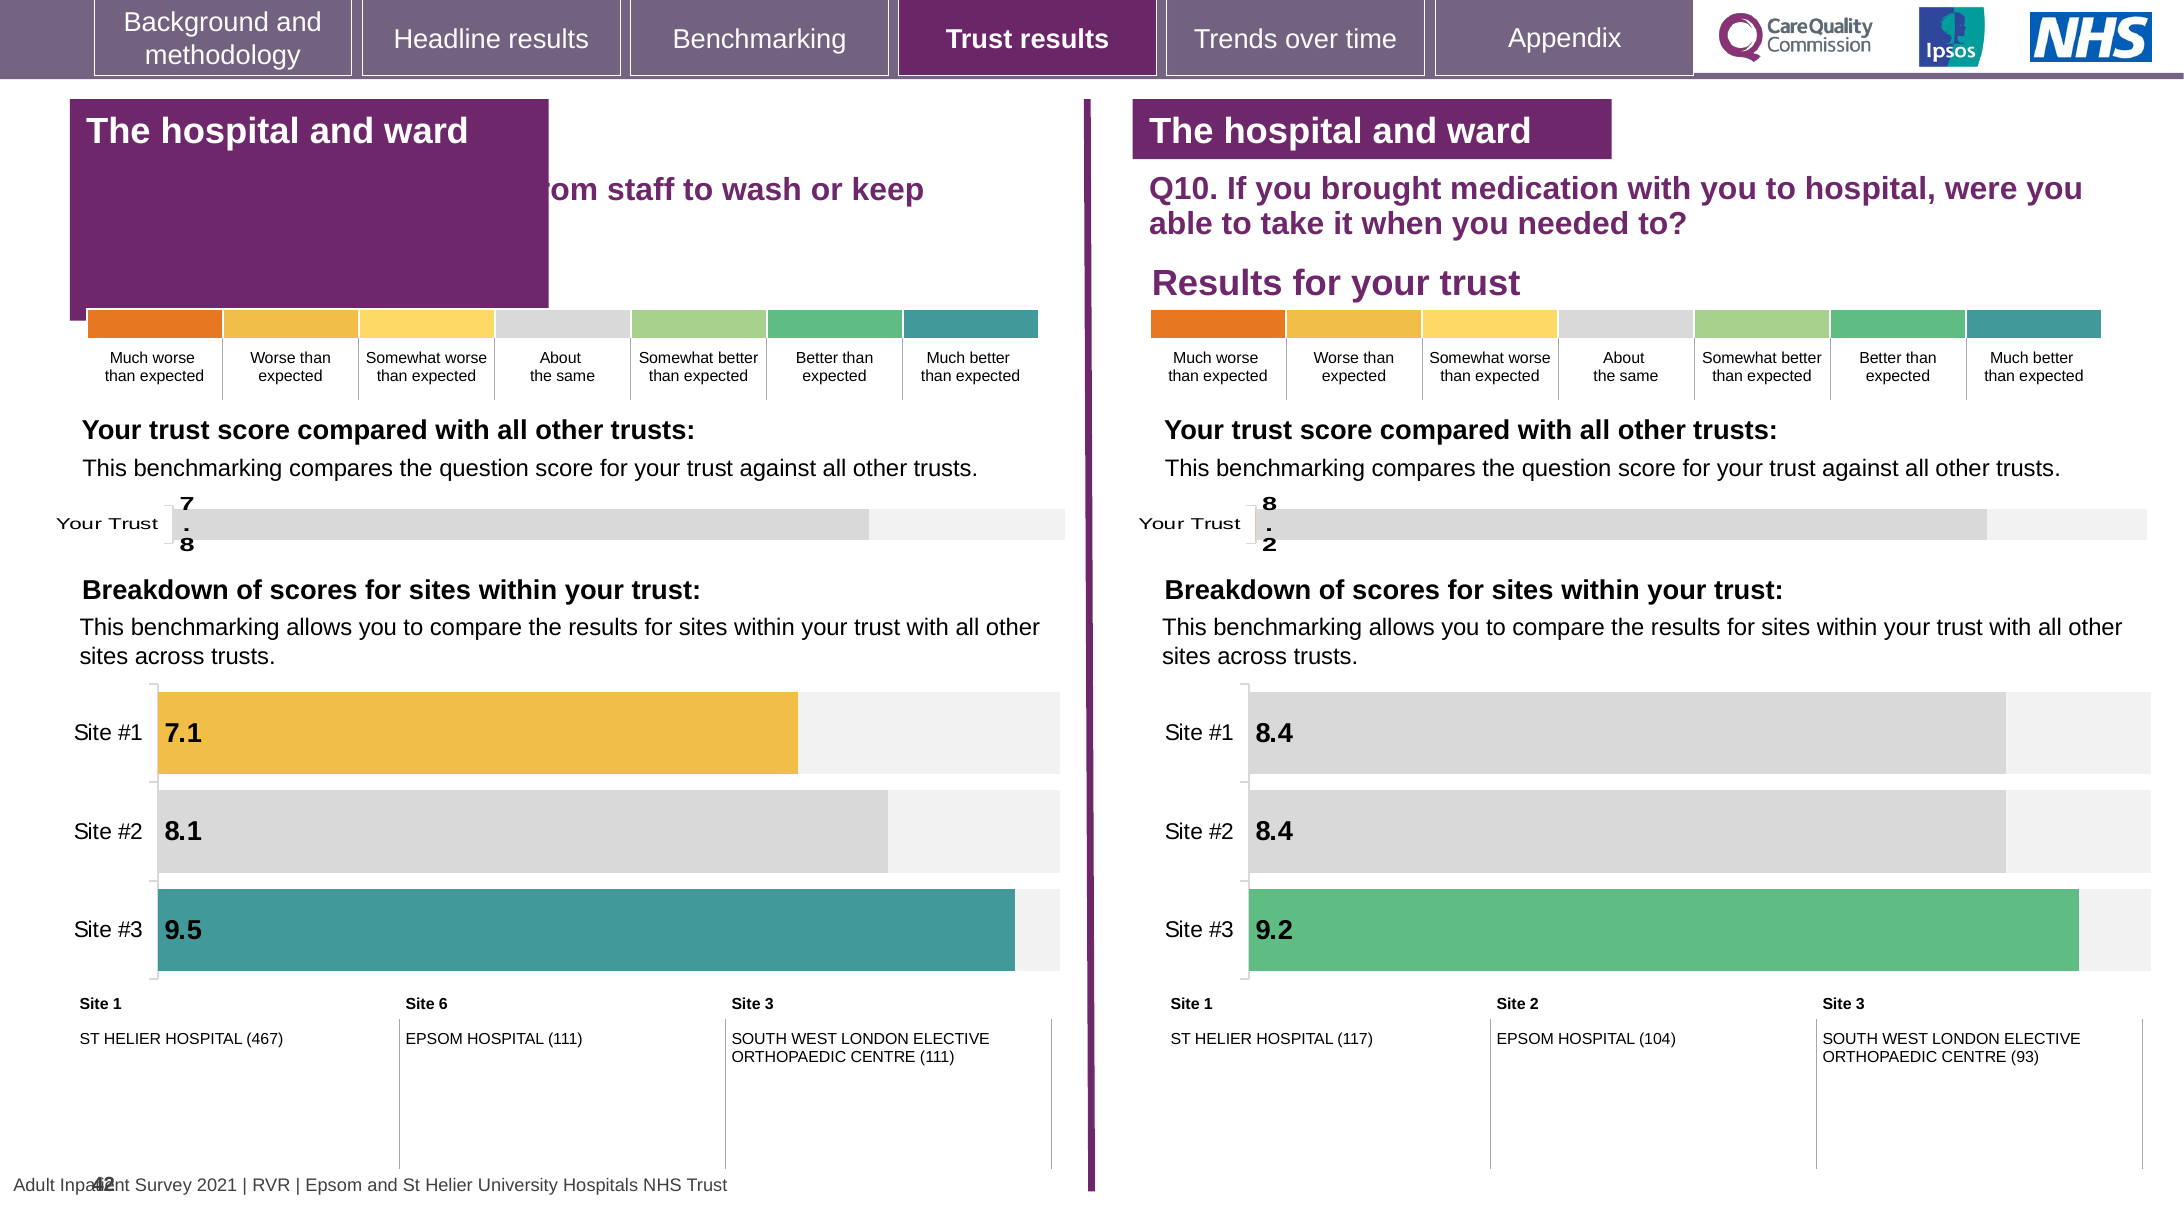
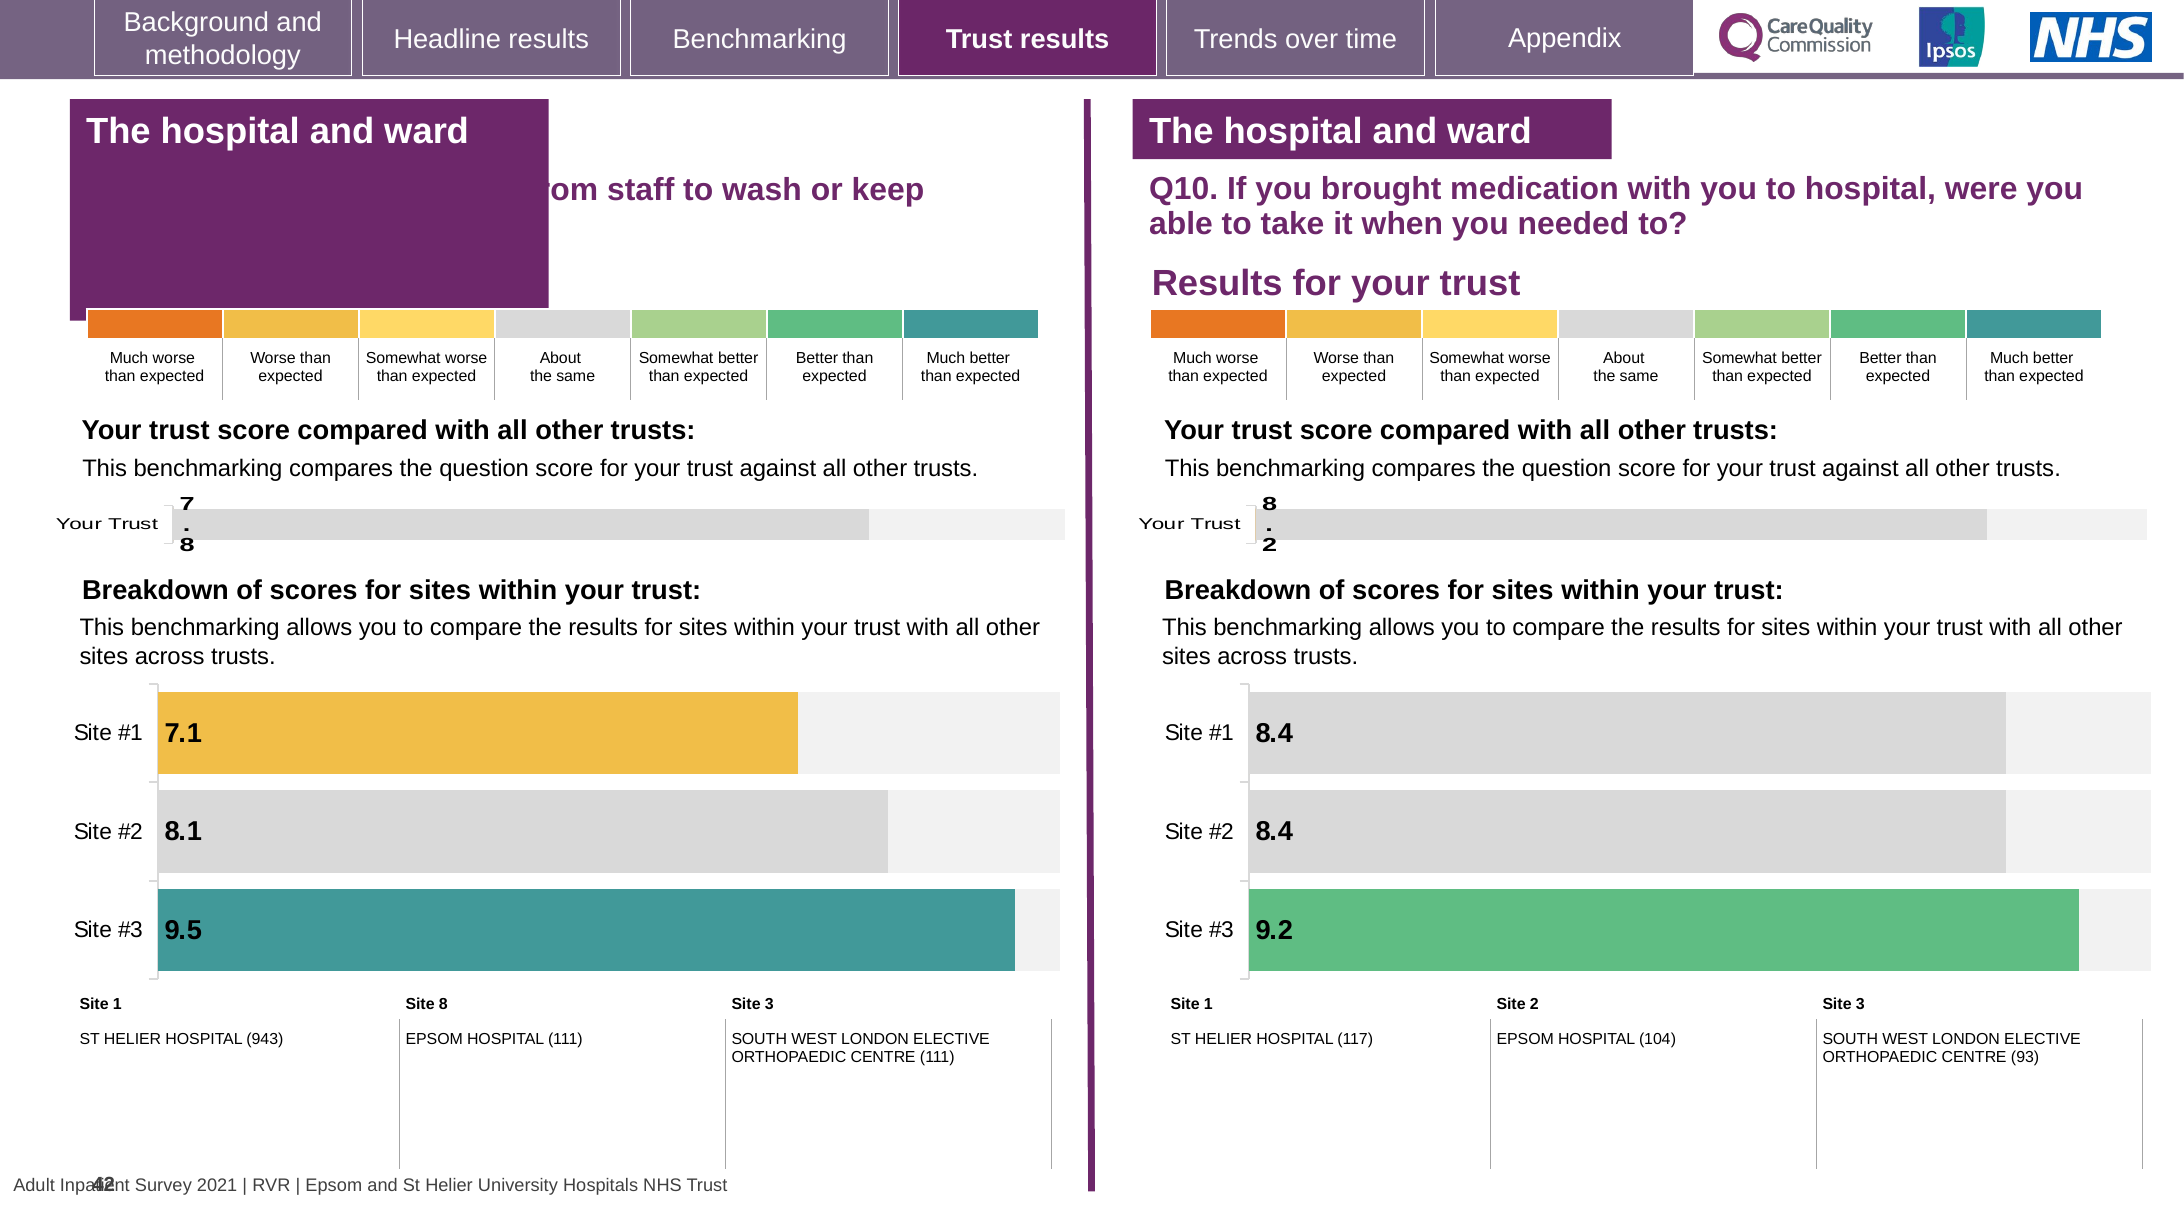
Site 6: 6 -> 8 (443, 1005)
467: 467 -> 943 (265, 1040)
